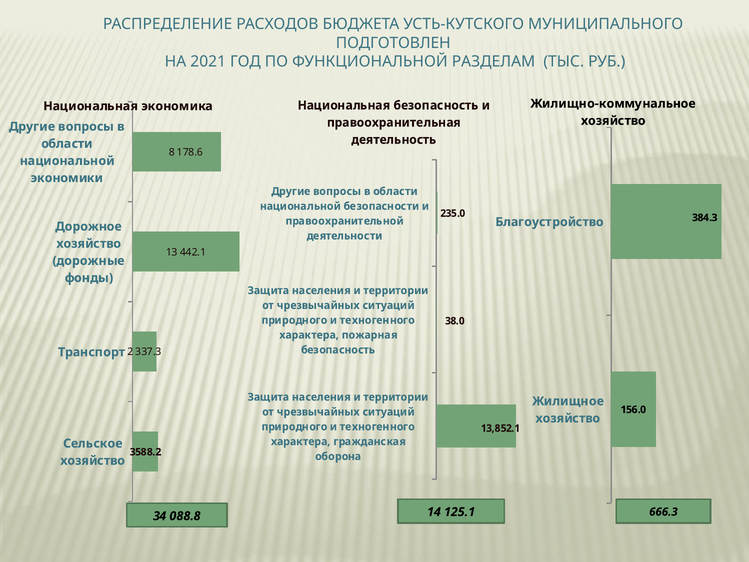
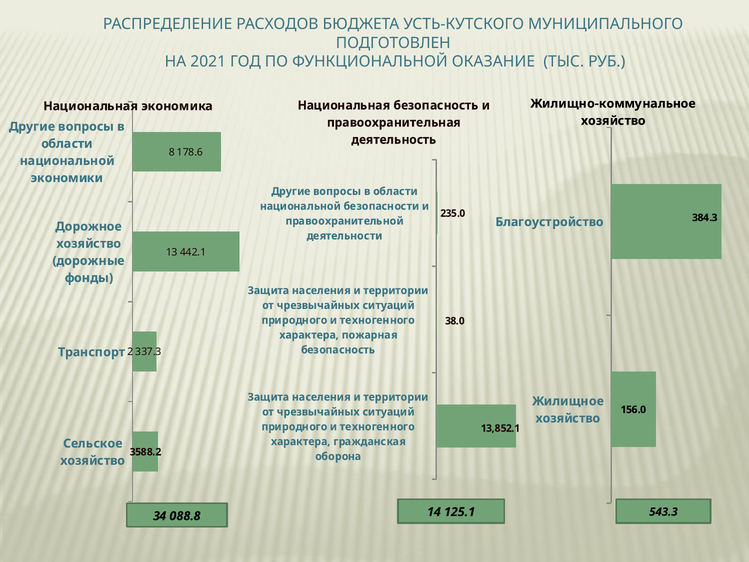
РАЗДЕЛАМ: РАЗДЕЛАМ -> ОКАЗАНИЕ (493, 62)
666.3: 666.3 -> 543.3 (663, 512)
